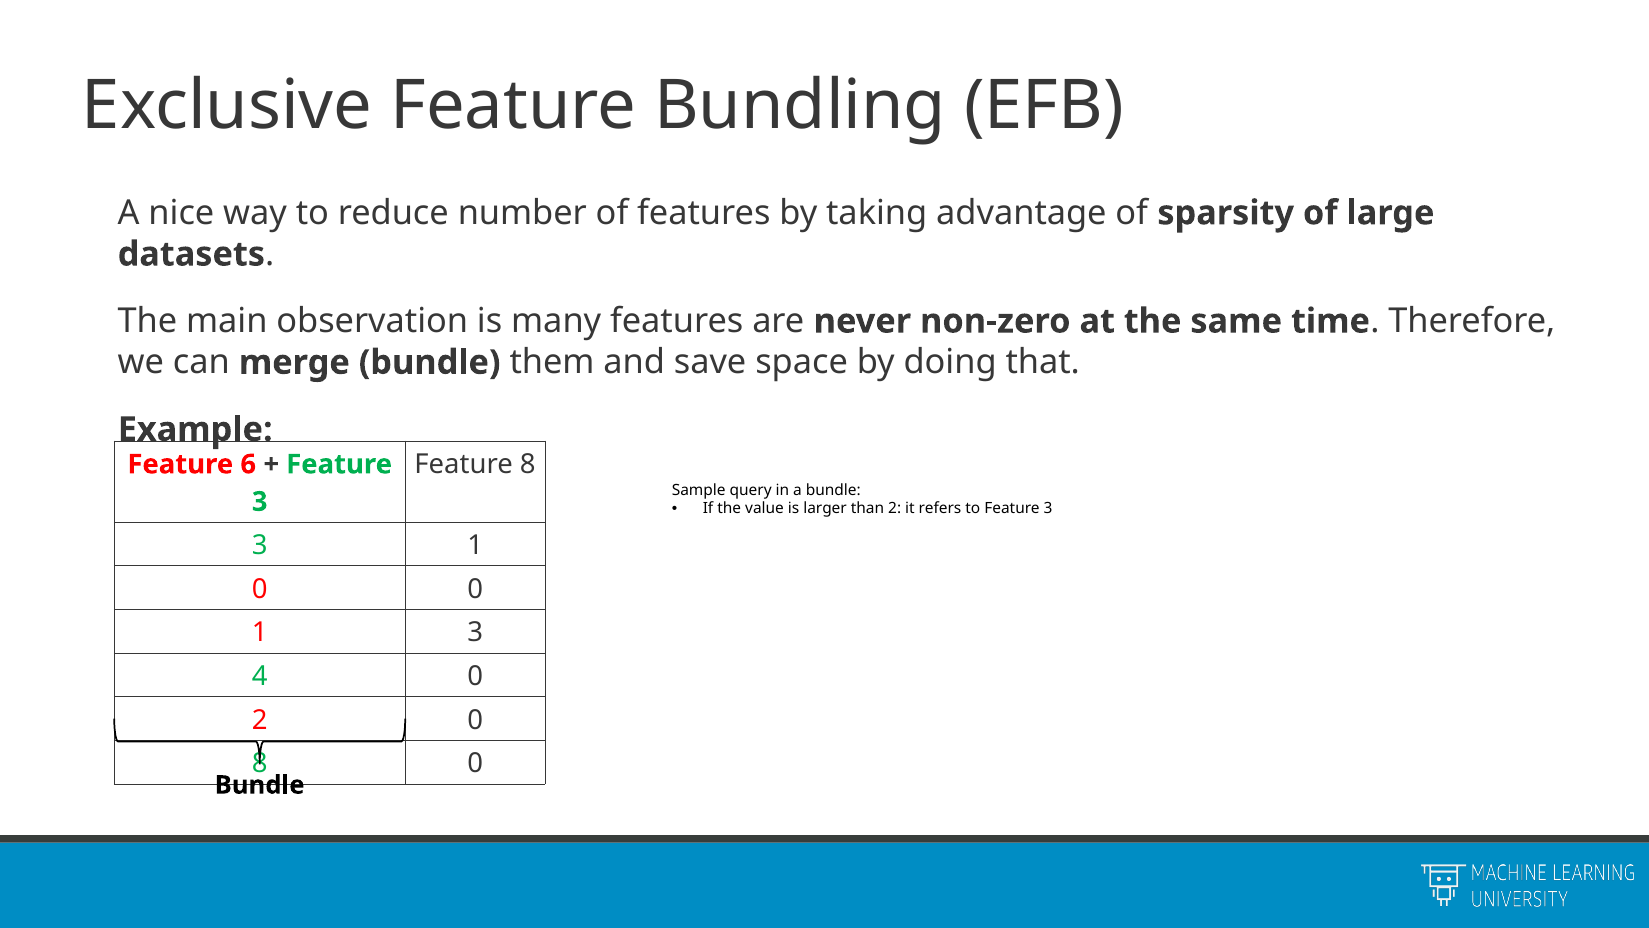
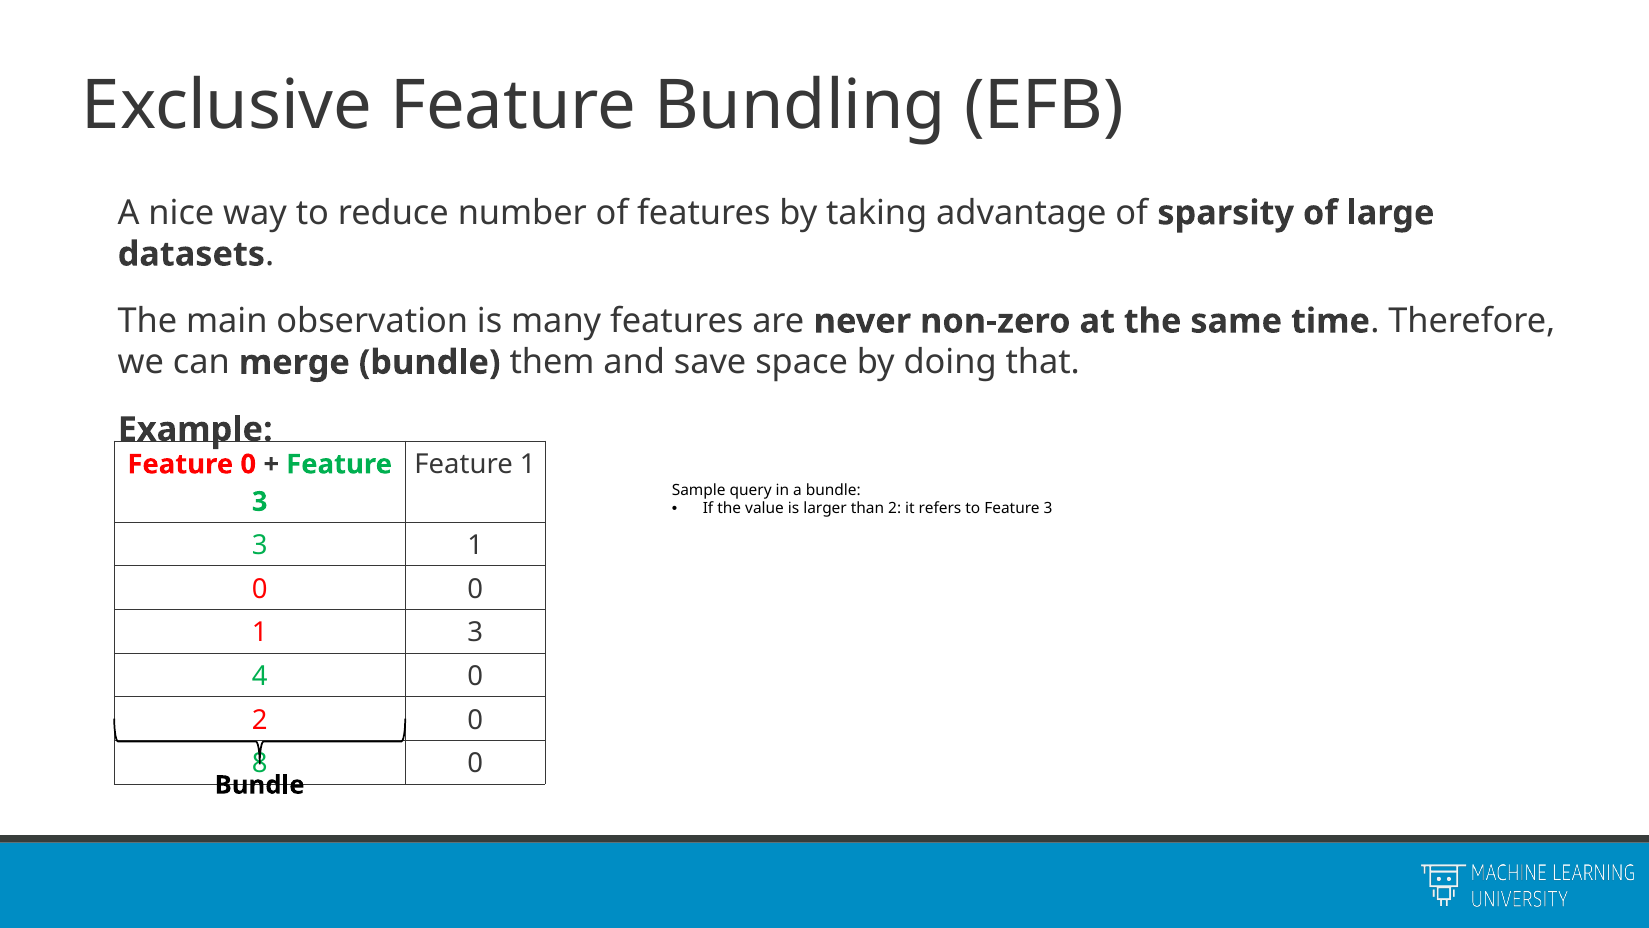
Feature 8: 8 -> 1 (528, 464)
Feature 6: 6 -> 0 (248, 464)
